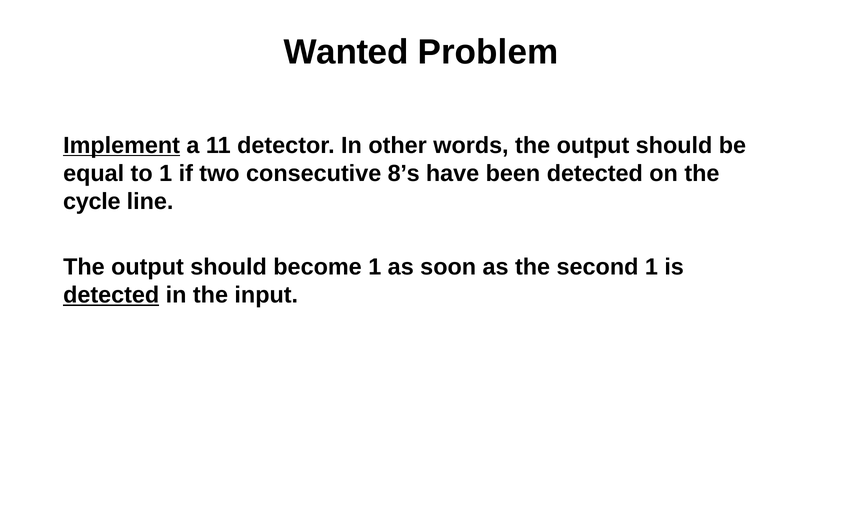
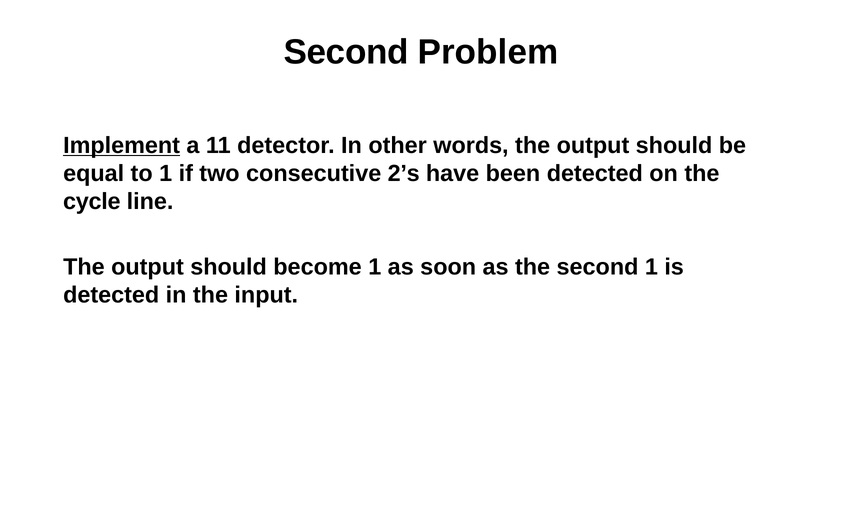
Wanted: Wanted -> Second (346, 52)
8’s: 8’s -> 2’s (404, 174)
detected underline: present -> none (111, 295)
